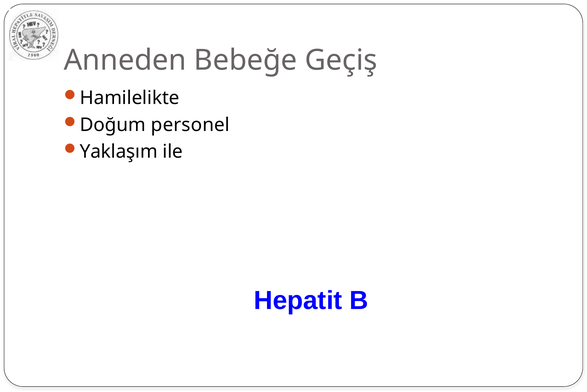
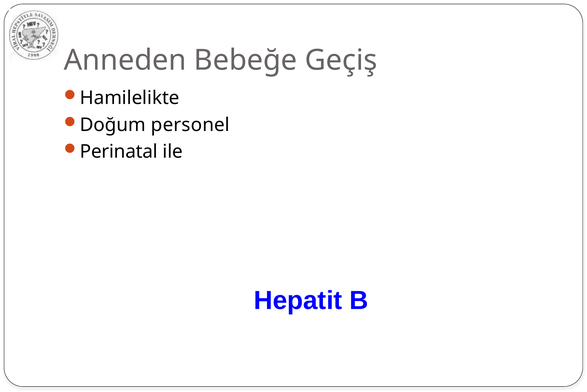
Yaklaşım: Yaklaşım -> Perinatal (119, 151)
